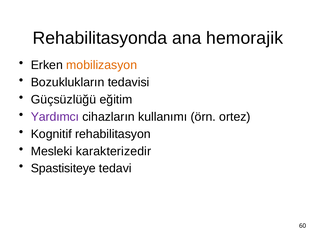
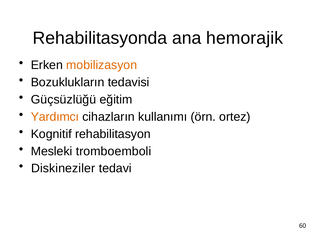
Yardımcı colour: purple -> orange (55, 117)
karakterizedir: karakterizedir -> tromboemboli (114, 151)
Spastisiteye: Spastisiteye -> Diskineziler (63, 168)
